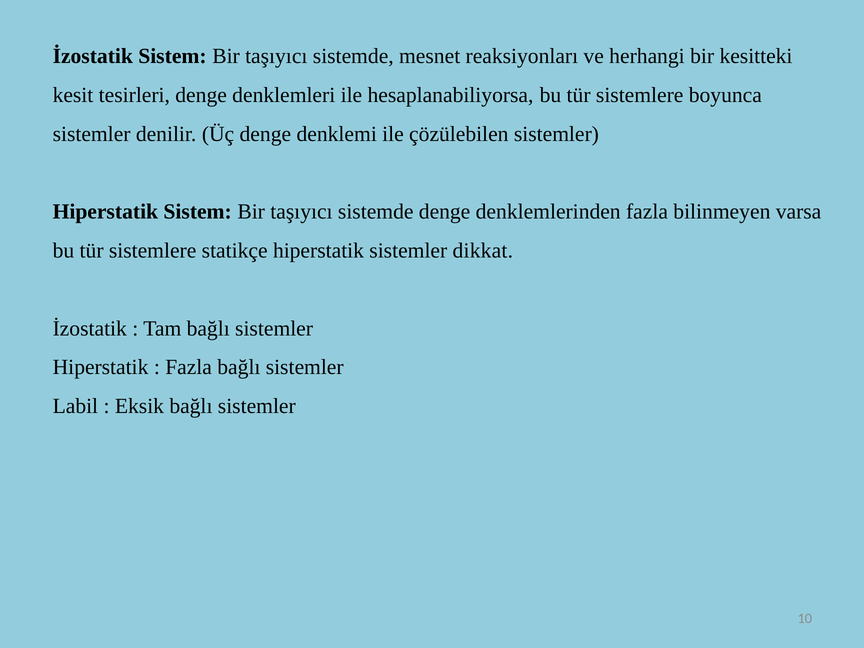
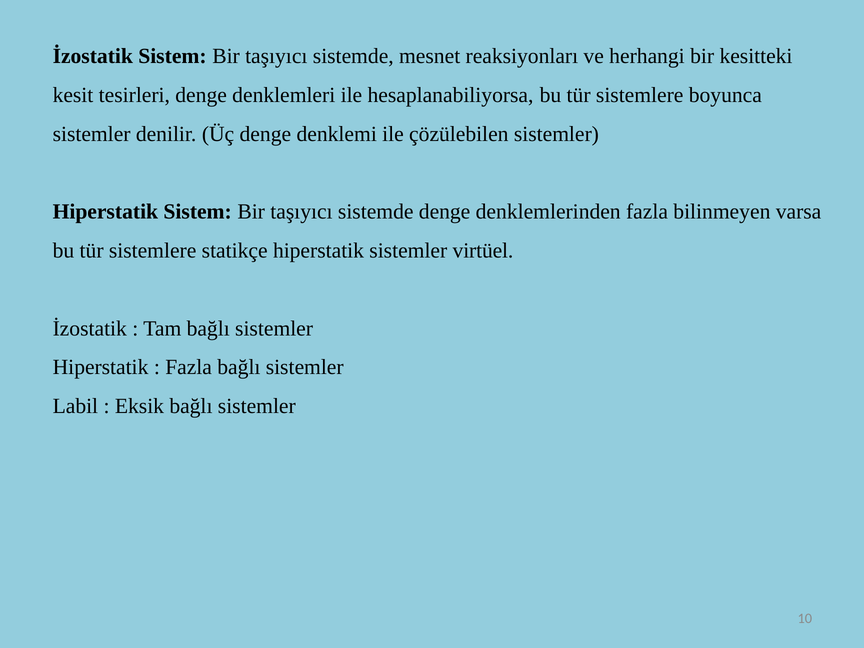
dikkat: dikkat -> virtüel (483, 251)
